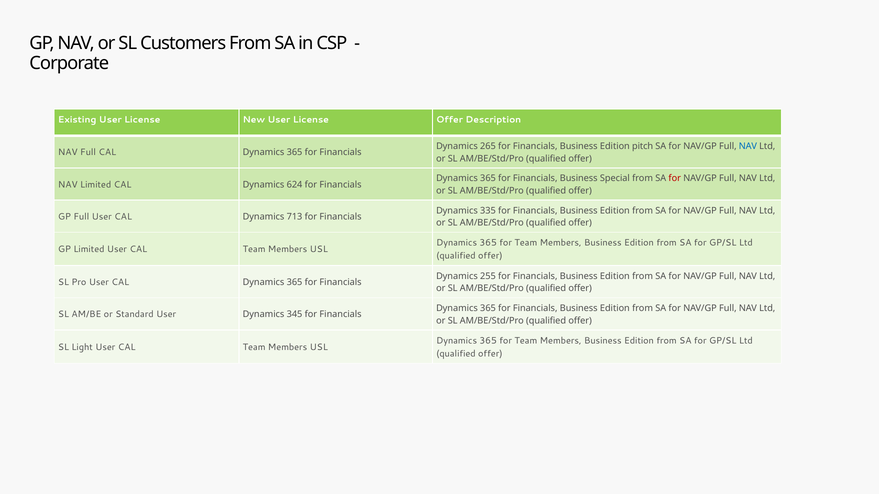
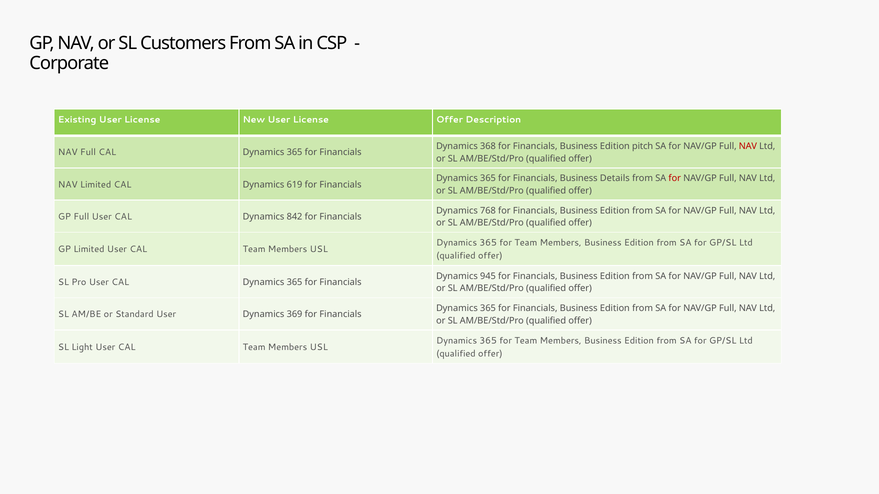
265: 265 -> 368 (488, 146)
NAV colour: blue -> red (748, 146)
Special: Special -> Details (615, 179)
624: 624 -> 619 (295, 185)
335: 335 -> 768 (488, 211)
713: 713 -> 842 (295, 217)
255: 255 -> 945 (488, 276)
345: 345 -> 369 (295, 315)
